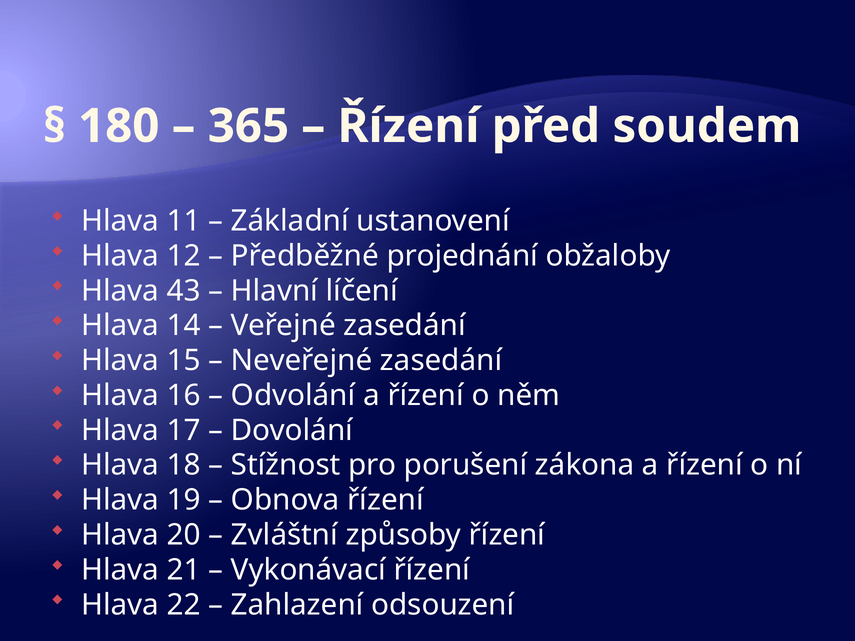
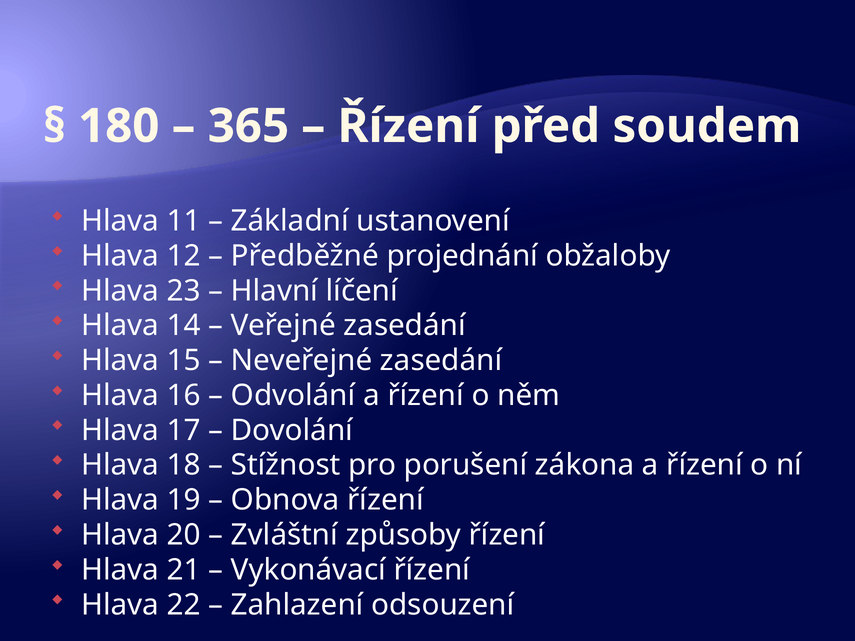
43: 43 -> 23 (184, 291)
